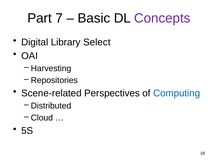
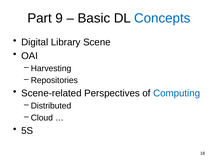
7: 7 -> 9 (59, 18)
Concepts colour: purple -> blue (162, 18)
Select: Select -> Scene (97, 42)
